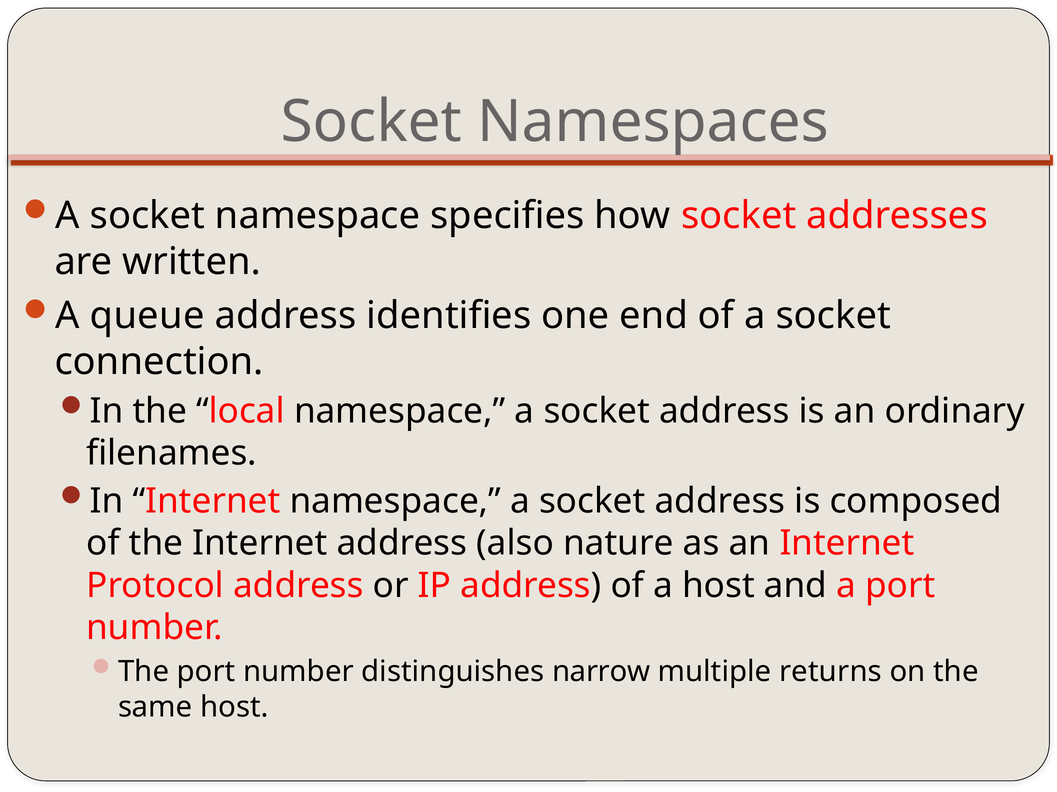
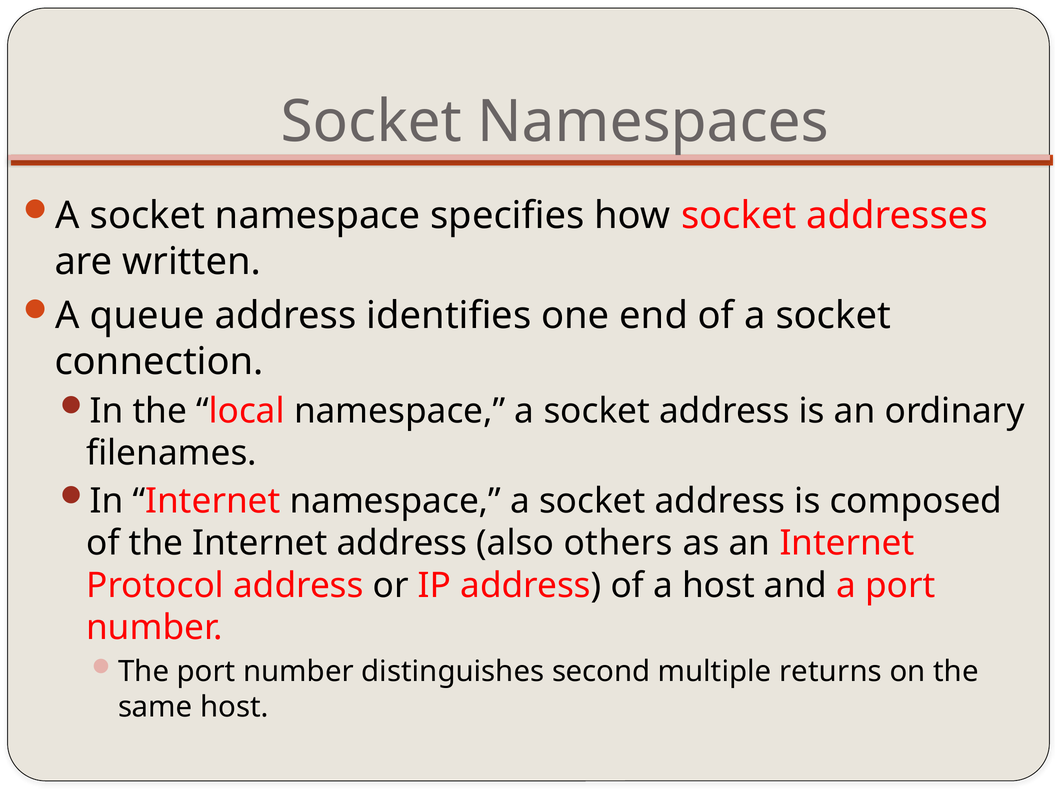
nature: nature -> others (618, 544)
narrow: narrow -> second (601, 672)
